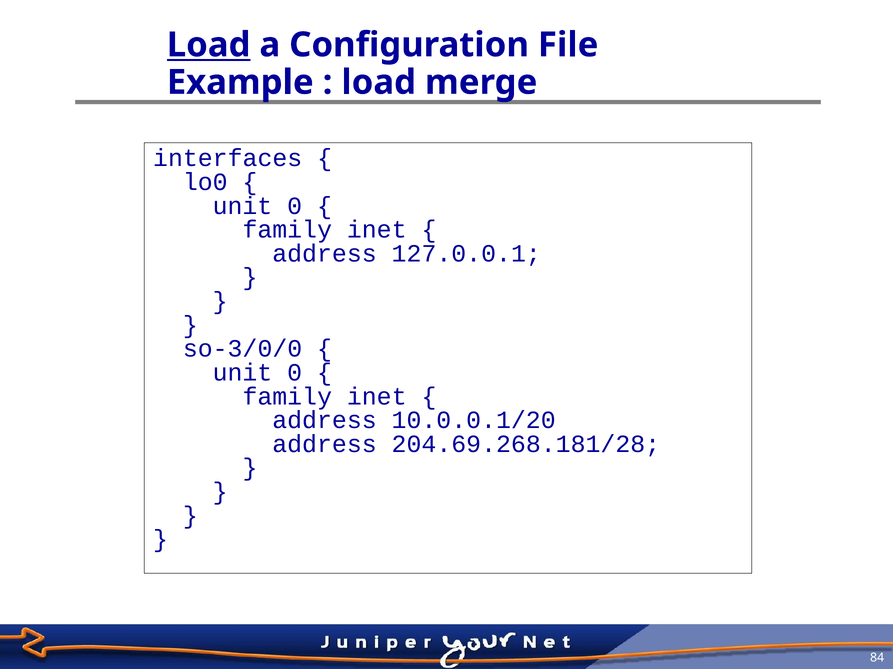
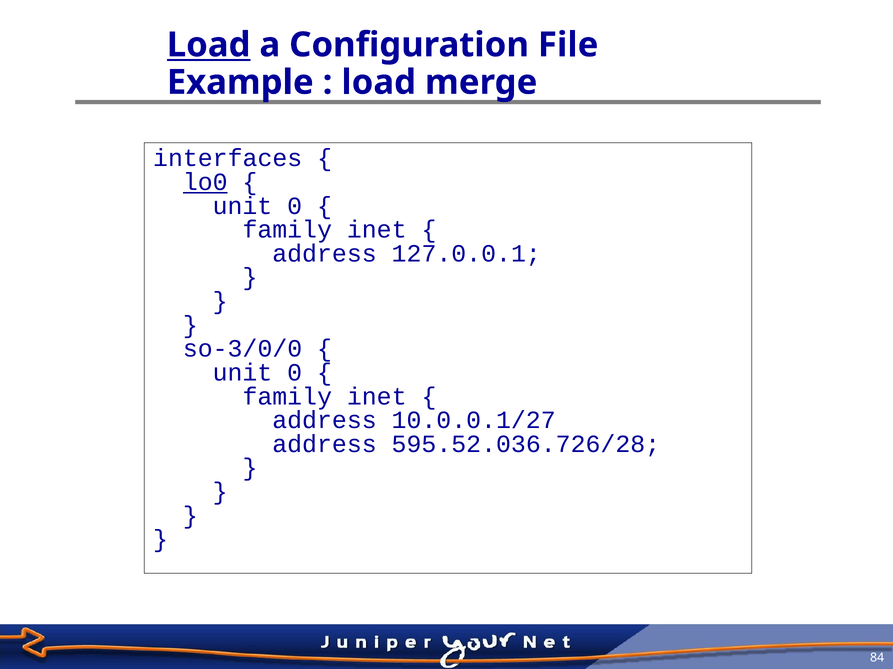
lo0 underline: none -> present (205, 182)
10.0.0.1/20: 10.0.0.1/20 -> 10.0.0.1/27 (474, 421)
204.69.268.181/28: 204.69.268.181/28 -> 595.52.036.726/28 (526, 444)
